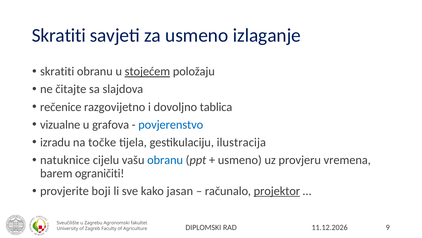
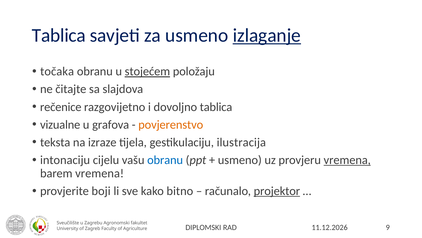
Skratiti: Skratiti -> Tablica (59, 35)
izlaganje underline: none -> present (267, 35)
skratiti: skratiti -> točaka (57, 71)
povjerenstvo colour: blue -> orange (171, 124)
izradu: izradu -> teksta (55, 142)
točke: točke -> izraze (102, 142)
natuknice: natuknice -> intonaciju (65, 160)
vremena underline: none -> present (347, 160)
barem ograničiti: ograničiti -> vremena (100, 173)
jasan: jasan -> bitno (180, 191)
